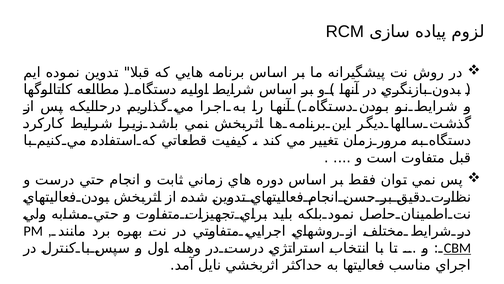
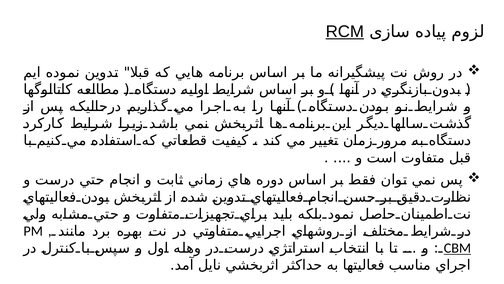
RCM underline: none -> present (345, 31)
